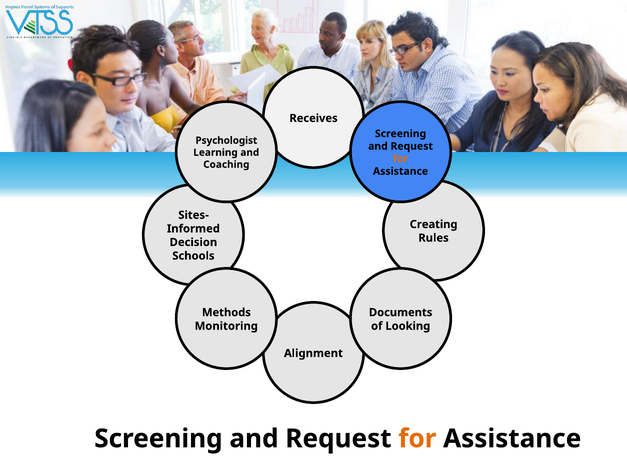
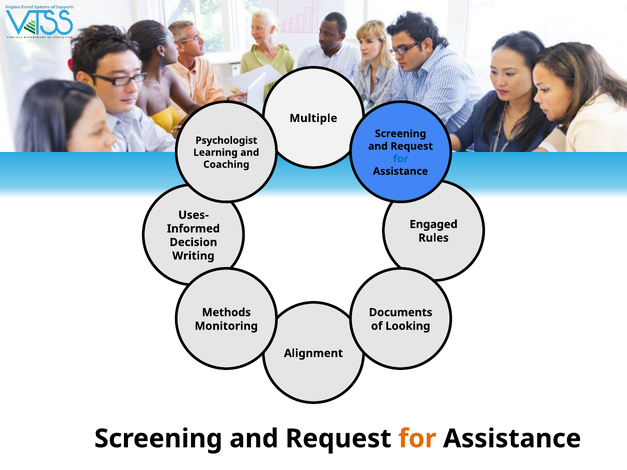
Receives: Receives -> Multiple (313, 118)
for colour: orange -> blue (401, 159)
Sites-: Sites- -> Uses- (193, 215)
Creating: Creating -> Engaged (434, 224)
Schools: Schools -> Writing (193, 256)
